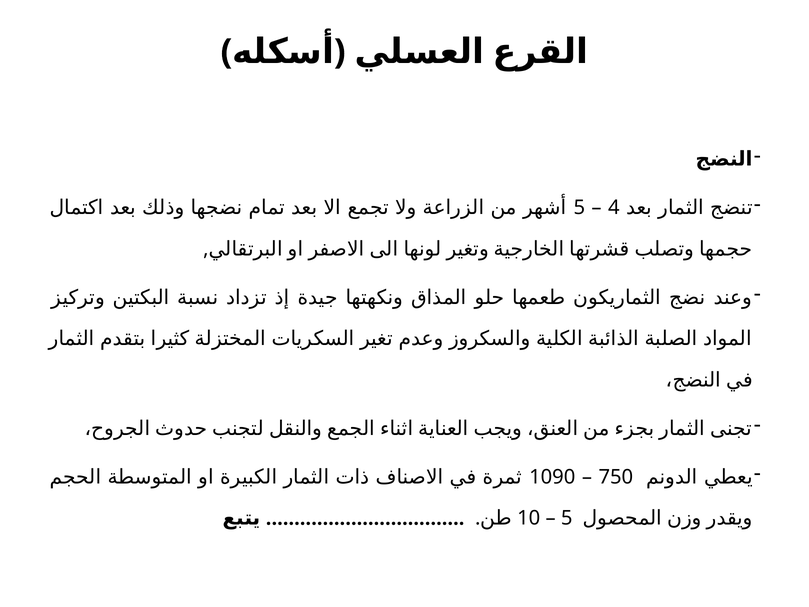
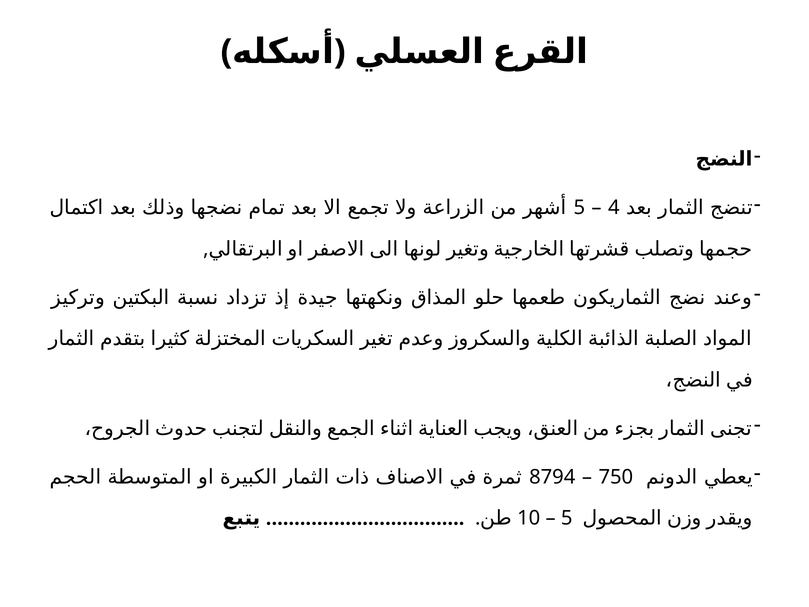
1090: 1090 -> 8794 (552, 477)
